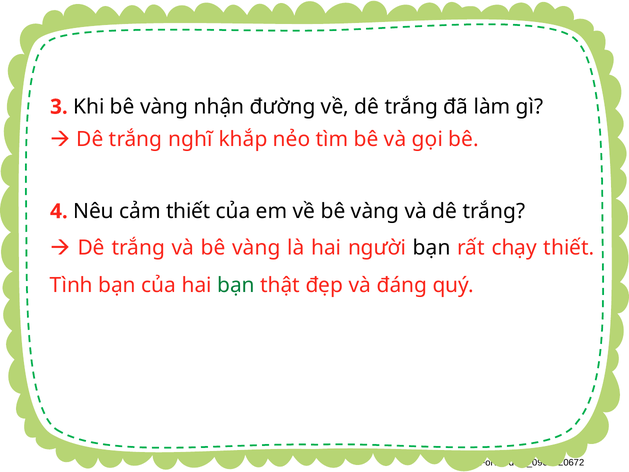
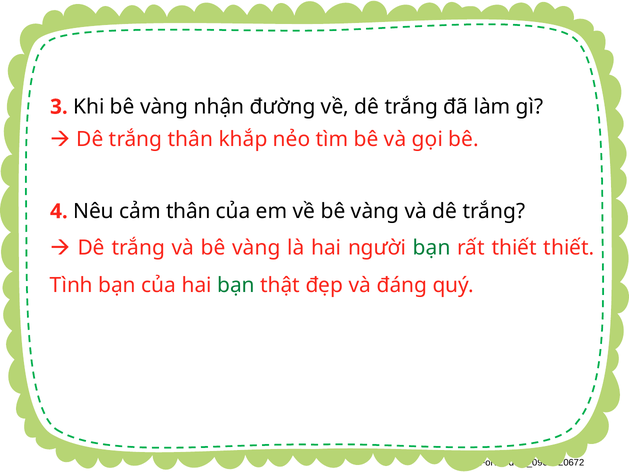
trắng nghĩ: nghĩ -> thân (191, 139)
cảm thiết: thiết -> thân (188, 211)
bạn colour: black -> green (432, 248)
rất chạy: chạy -> thiết (514, 248)
